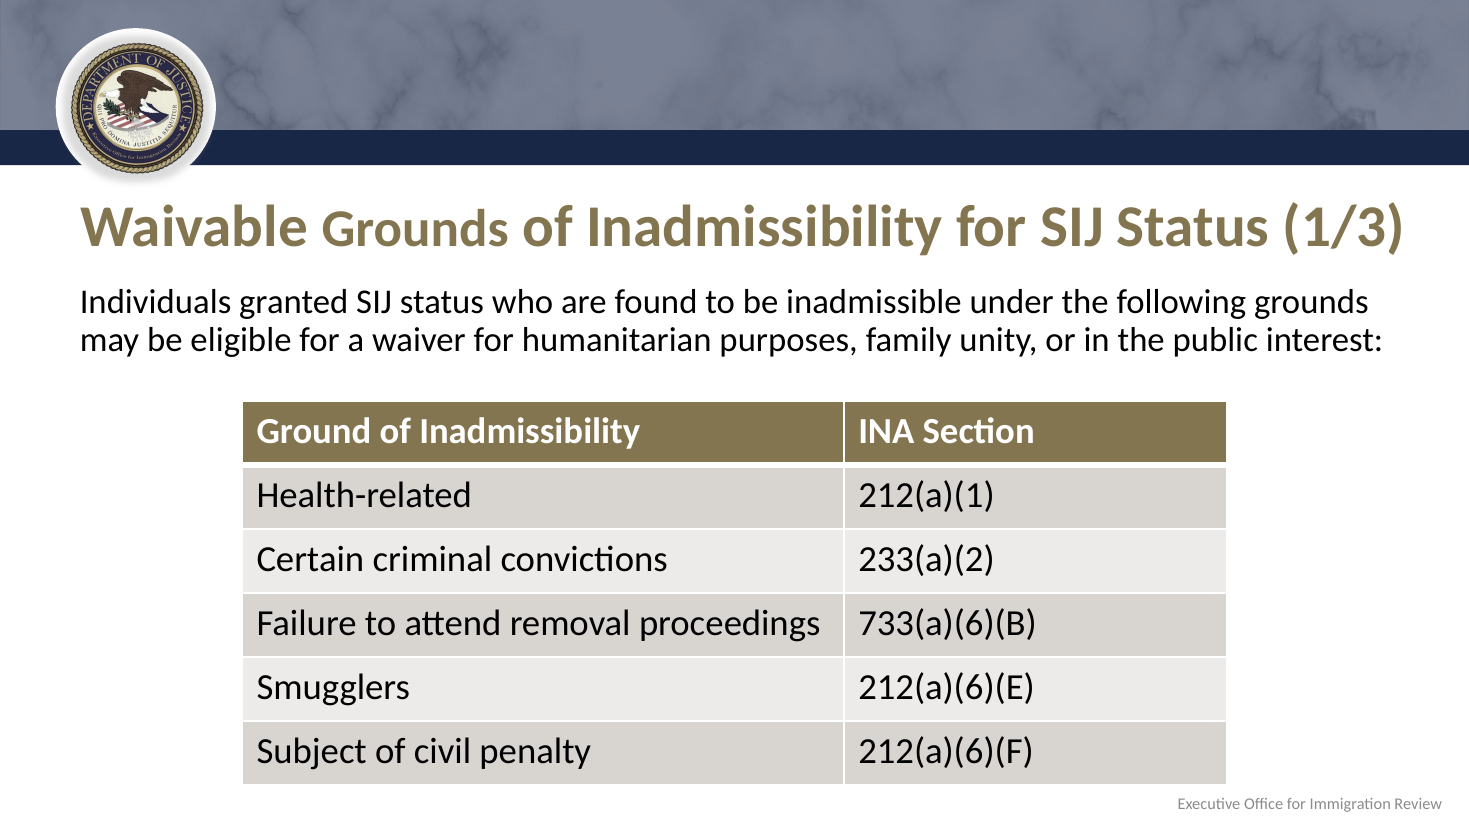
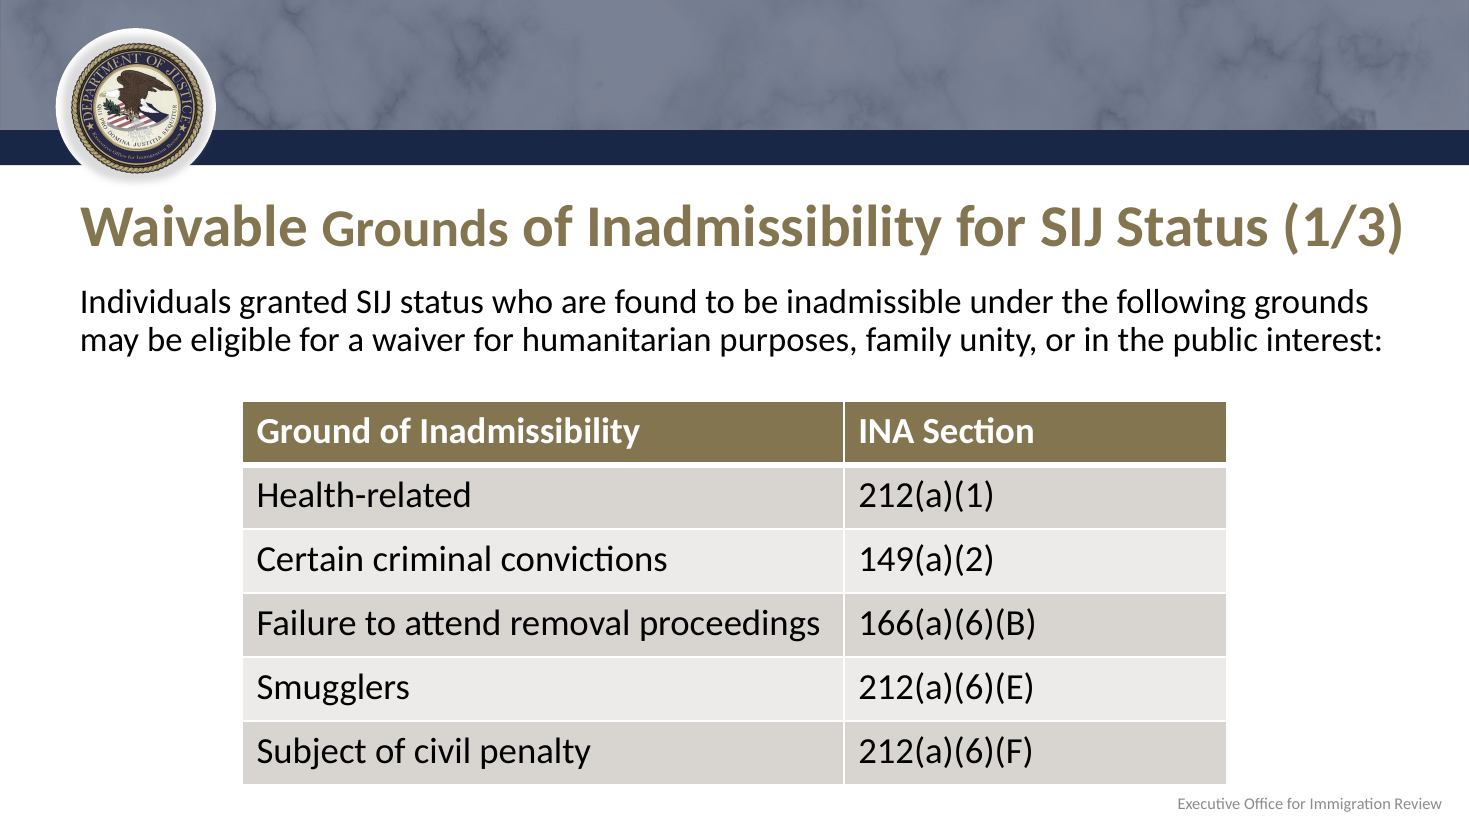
233(a)(2: 233(a)(2 -> 149(a)(2 (926, 559)
733(a)(6)(B: 733(a)(6)(B -> 166(a)(6)(B (948, 623)
